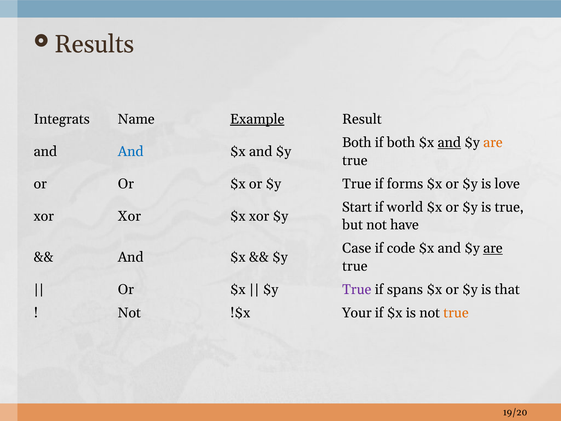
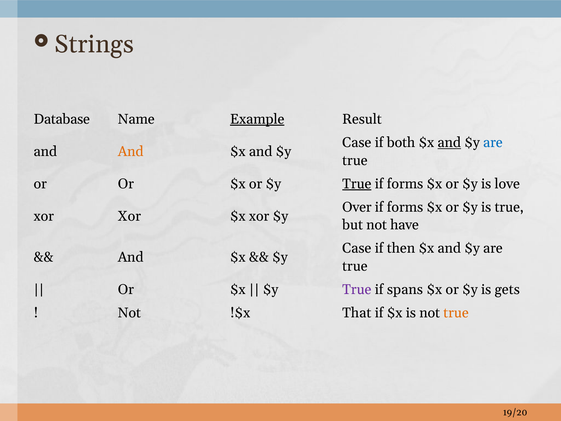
Results: Results -> Strings (94, 44)
Integrats: Integrats -> Database (62, 119)
Both: Both -> Case (357, 143)
are colour: orange -> blue (493, 143)
And colour: blue -> orange (131, 151)
True underline: none -> present (357, 184)
Start: Start -> Over (357, 207)
world: world -> forms (405, 207)
code: code -> then (401, 248)
are underline: present -> none (493, 248)
that: that -> gets (507, 289)
Your: Your -> That (357, 313)
